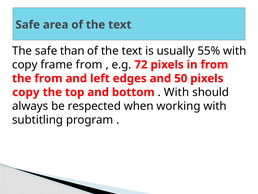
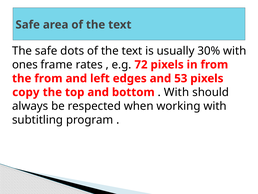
than: than -> dots (72, 51)
55%: 55% -> 30% (209, 51)
copy: copy -> ones (25, 65)
frame from: from -> rates (89, 65)
50: 50 -> 53 (181, 78)
